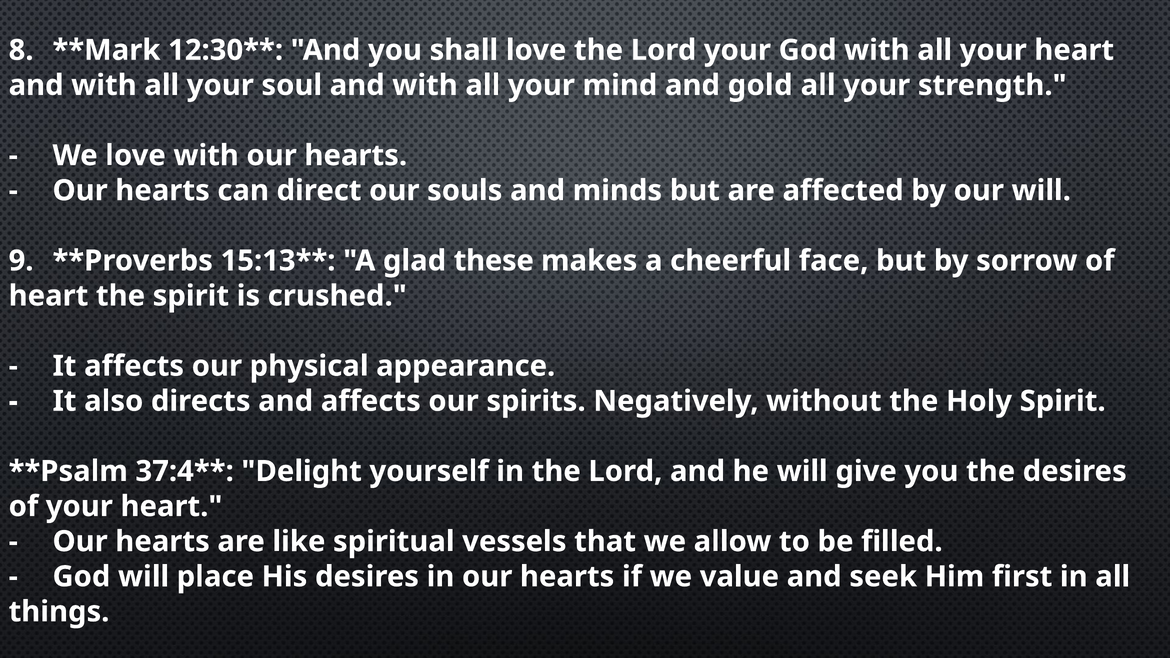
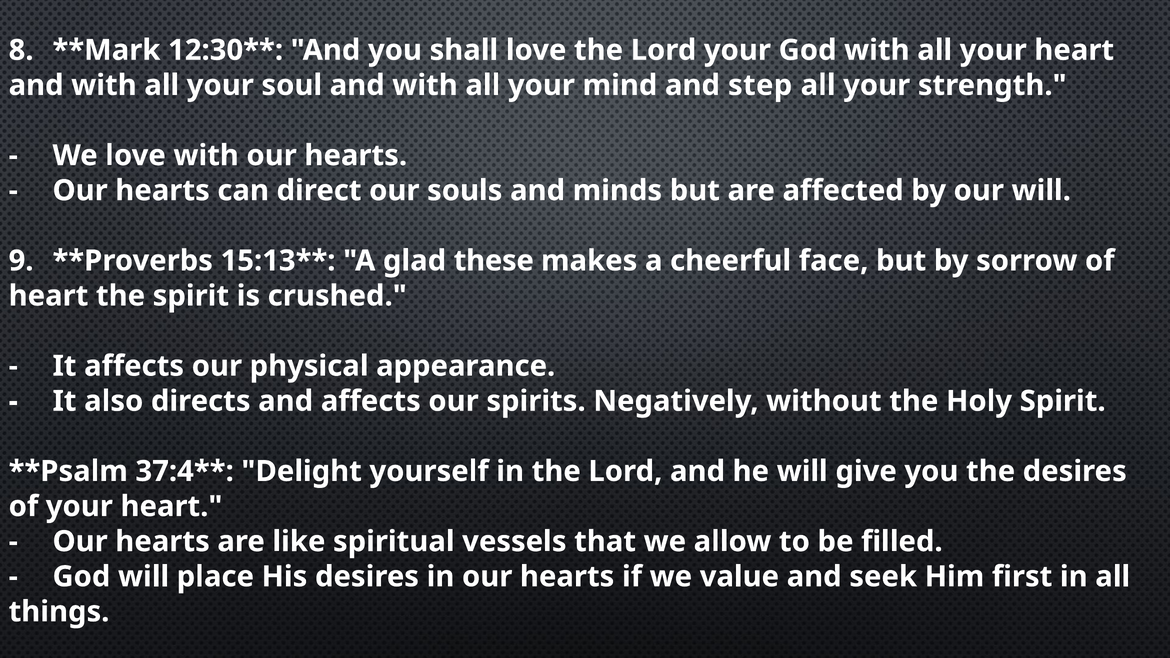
gold: gold -> step (760, 85)
